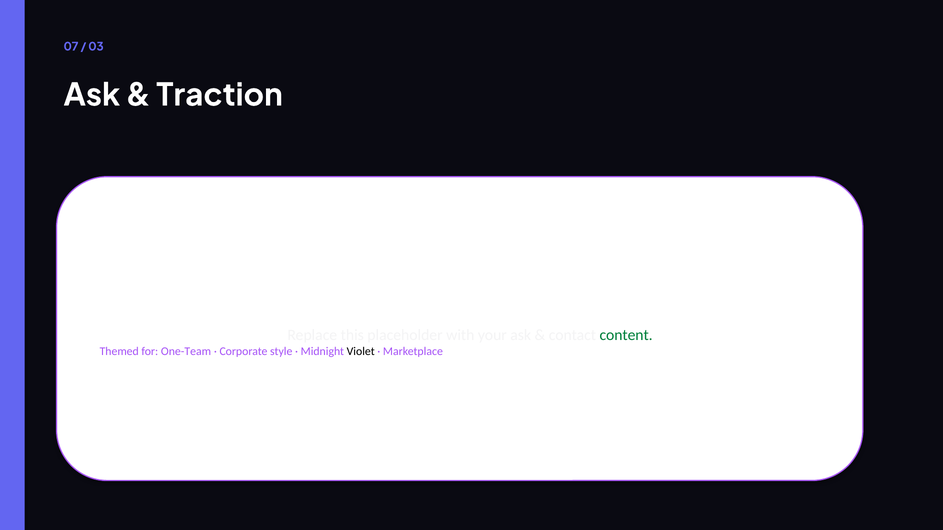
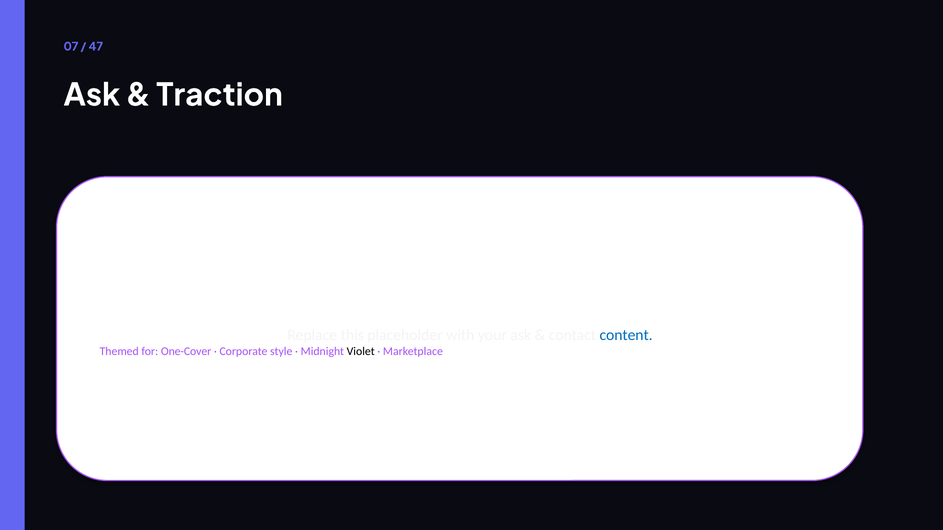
03: 03 -> 47 (96, 47)
content colour: green -> blue (626, 335)
One-Team: One-Team -> One-Cover (186, 351)
